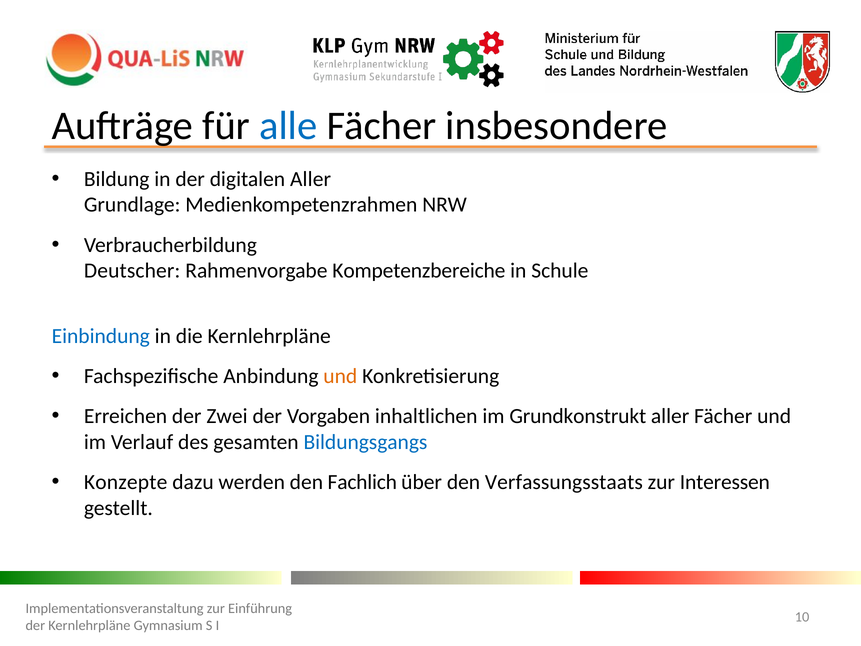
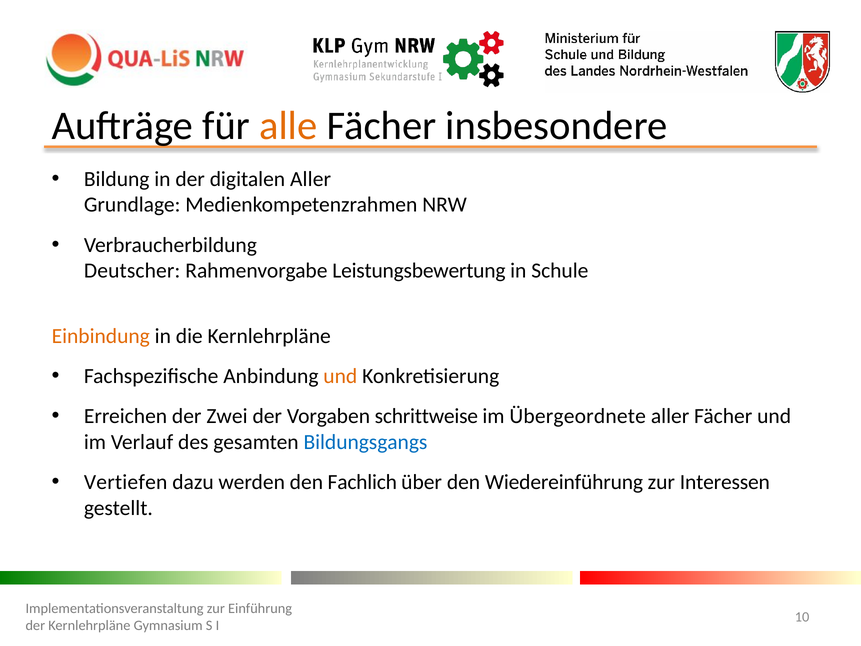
alle colour: blue -> orange (288, 126)
Kompetenzbereiche: Kompetenzbereiche -> Leistungsbewertung (419, 271)
Einbindung colour: blue -> orange (101, 336)
inhaltlichen: inhaltlichen -> schrittweise (426, 416)
Grundkonstrukt: Grundkonstrukt -> Übergeordnete (578, 416)
Konzepte: Konzepte -> Vertiefen (126, 482)
Verfassungsstaats: Verfassungsstaats -> Wiedereinführung (564, 482)
